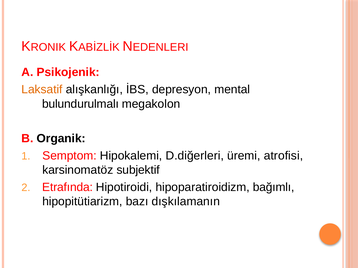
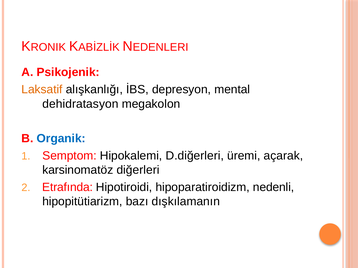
bulundurulmalı: bulundurulmalı -> dehidratasyon (80, 104)
Organik colour: black -> blue (61, 139)
atrofisi: atrofisi -> açarak (283, 156)
subjektif: subjektif -> diğerleri (138, 170)
bağımlı: bağımlı -> nedenli (274, 188)
